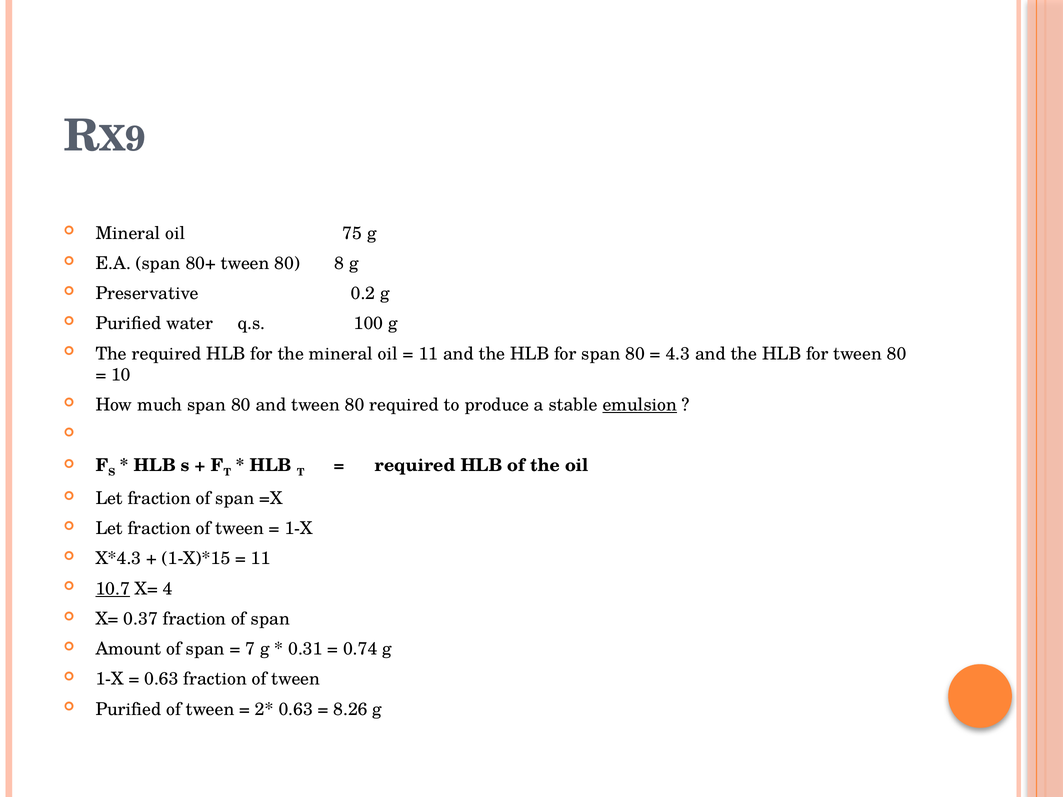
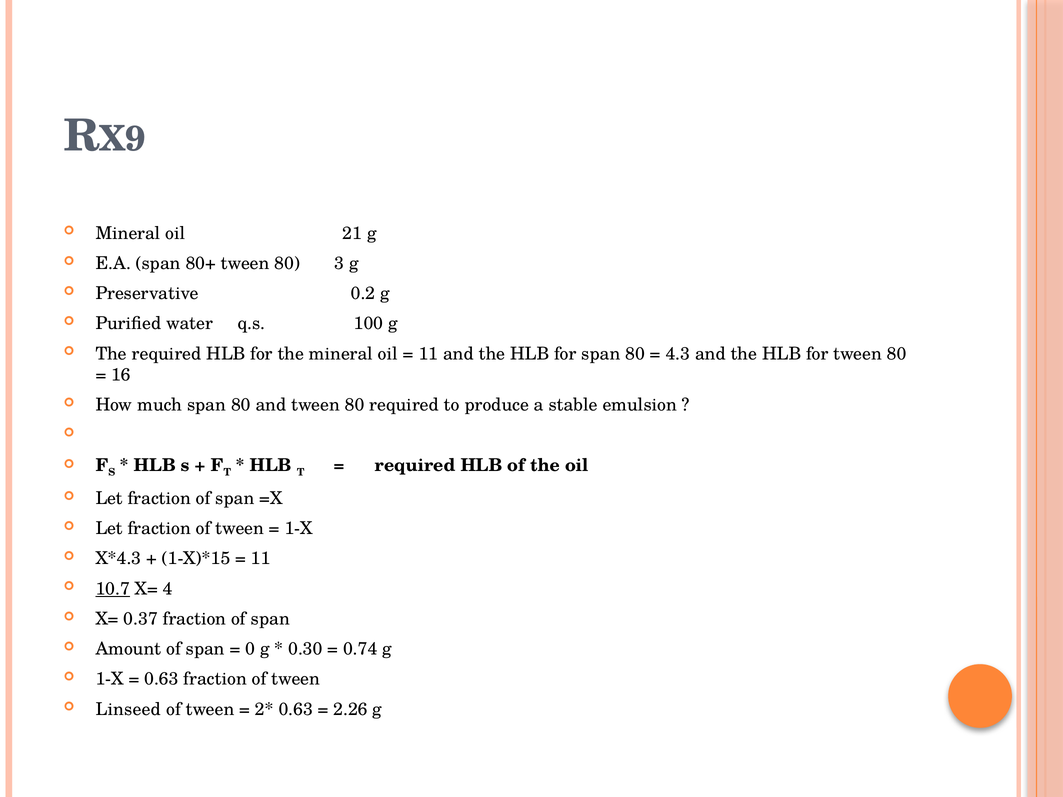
75: 75 -> 21 (352, 233)
8: 8 -> 3 (339, 263)
10: 10 -> 16 (121, 375)
emulsion underline: present -> none (640, 405)
7: 7 -> 0 (250, 649)
0.31: 0.31 -> 0.30 (305, 649)
Purified: Purified -> Linseed (128, 709)
8.26: 8.26 -> 2.26 (351, 709)
